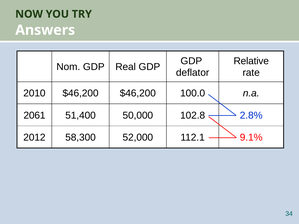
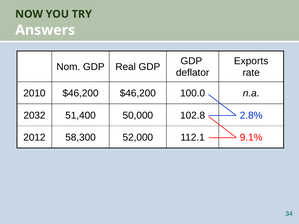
Relative: Relative -> Exports (251, 61)
2061: 2061 -> 2032 (34, 115)
